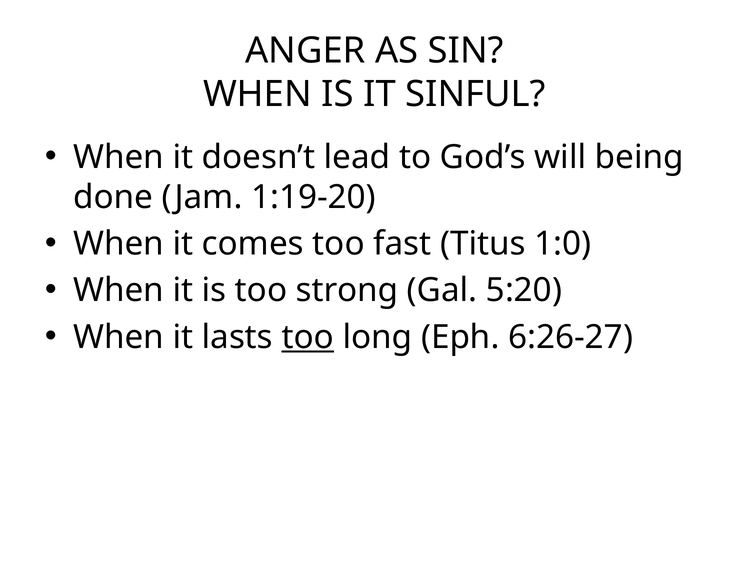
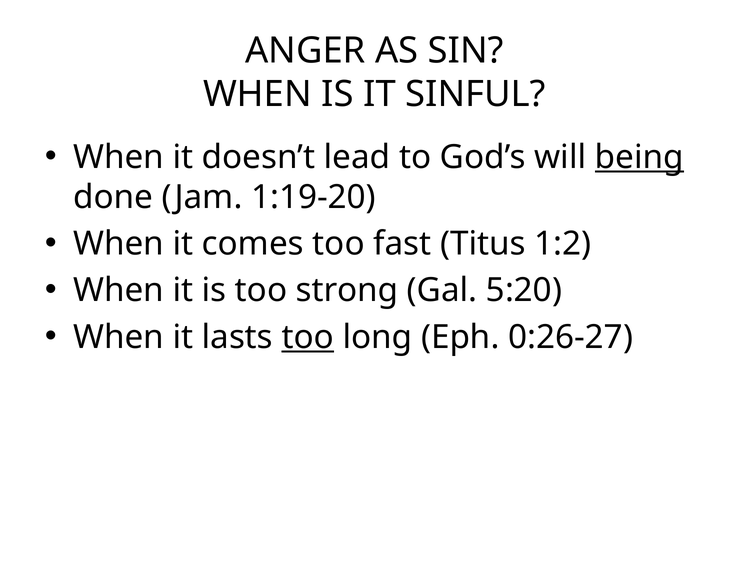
being underline: none -> present (639, 157)
1:0: 1:0 -> 1:2 (563, 244)
6:26-27: 6:26-27 -> 0:26-27 (571, 337)
